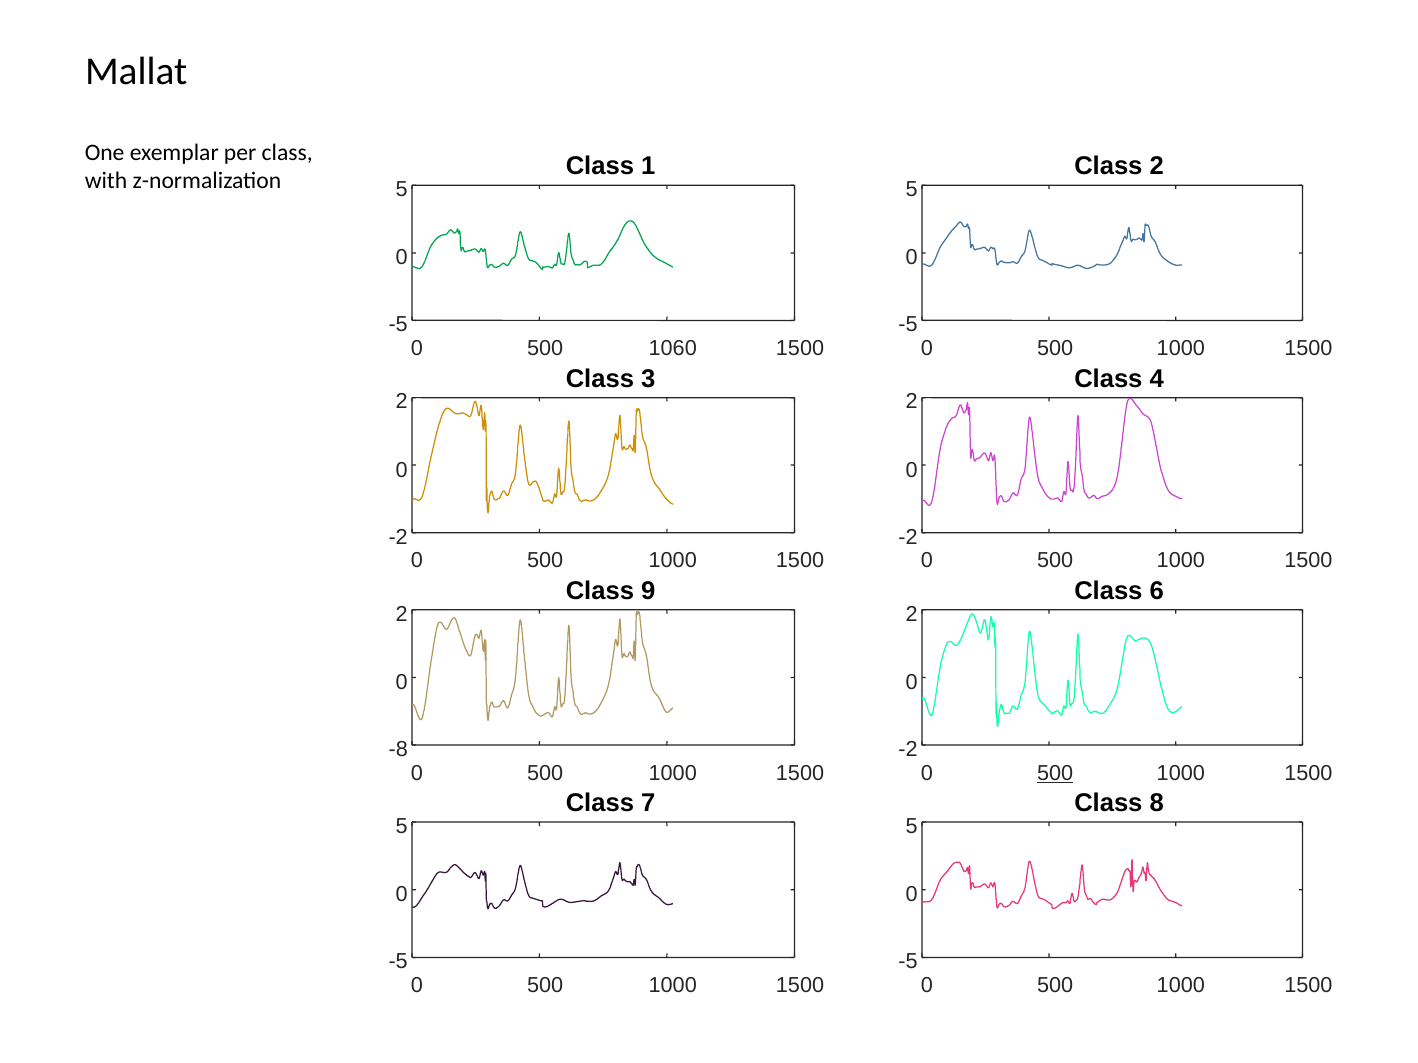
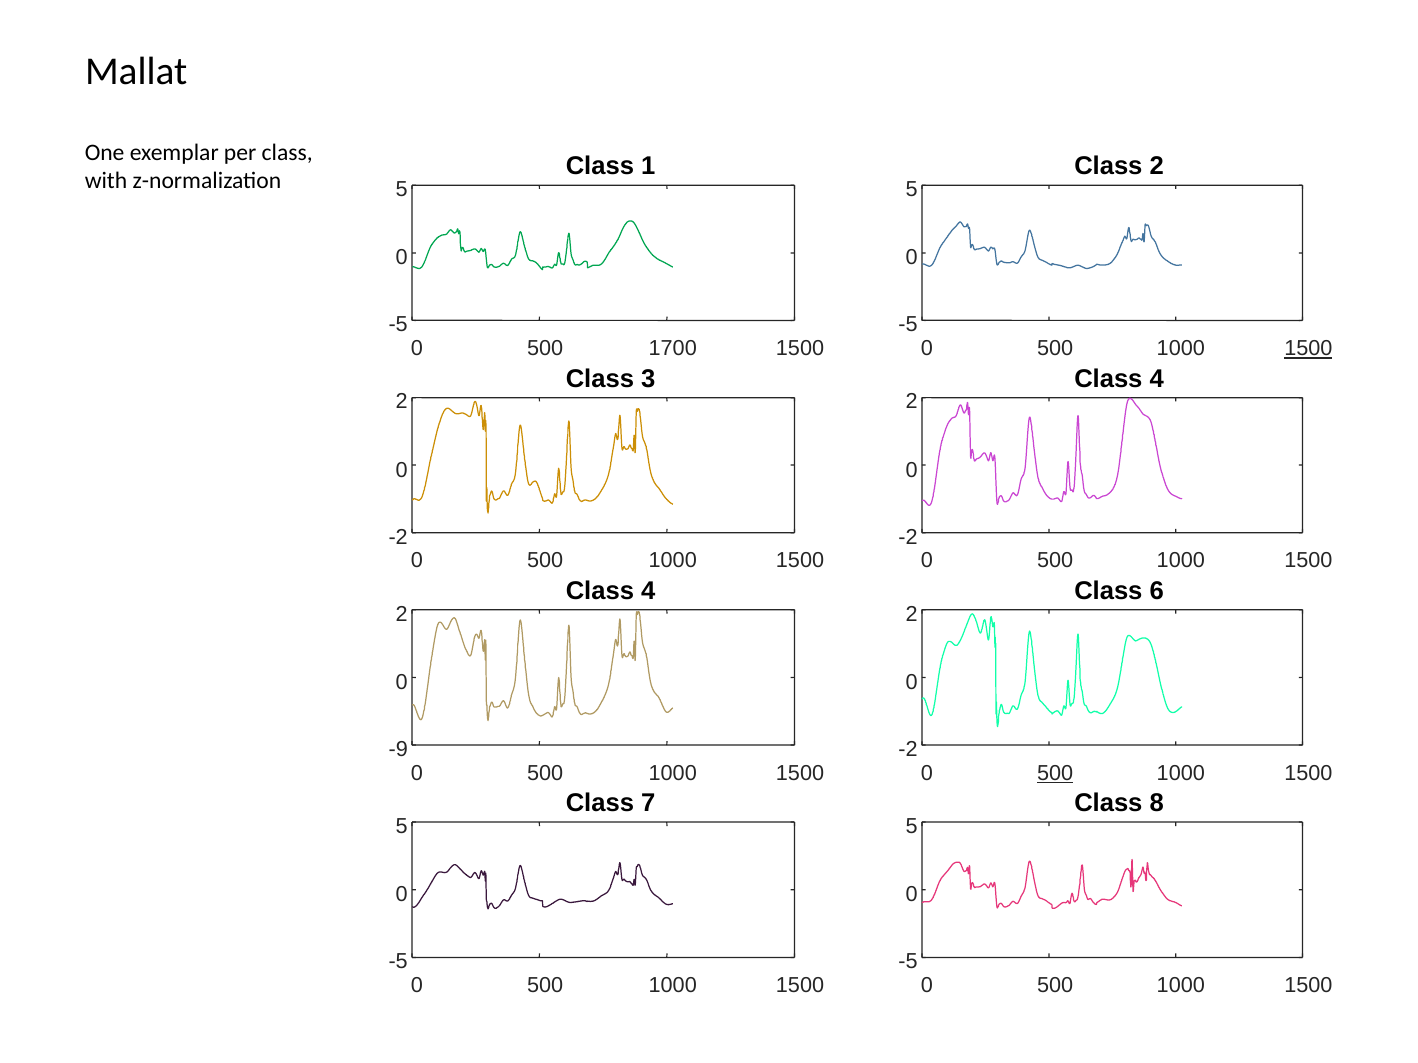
1060: 1060 -> 1700 (673, 349)
1500 underline: none -> present (1308, 349)
9: 9 -> 4 (648, 592)
-8: -8 -> -9 (398, 750)
